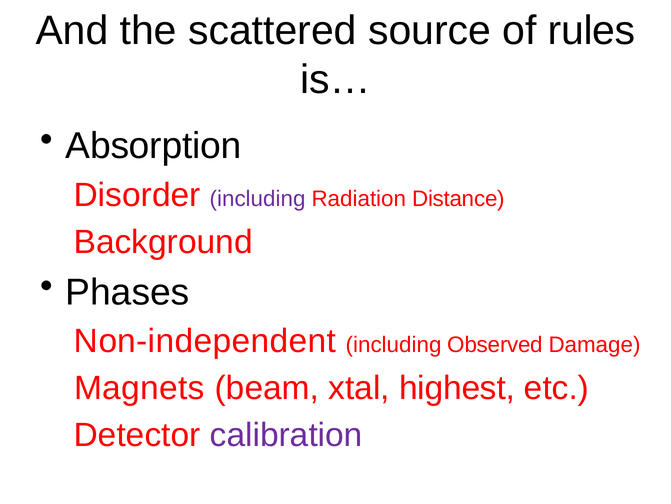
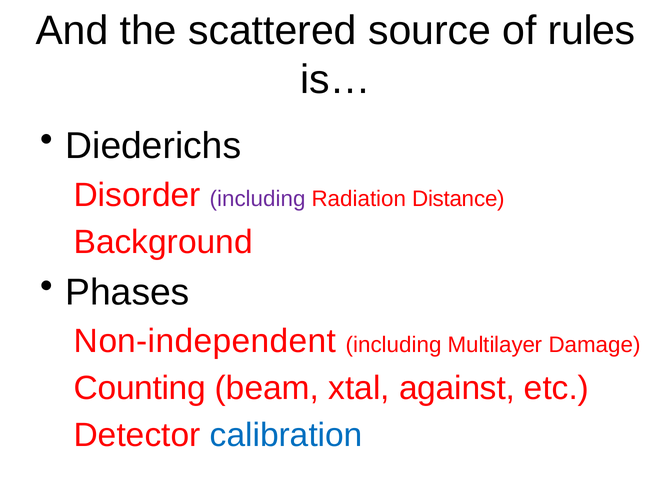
Absorption: Absorption -> Diederichs (153, 146)
Observed: Observed -> Multilayer (495, 344)
Magnets: Magnets -> Counting (140, 388)
highest: highest -> against (457, 388)
calibration colour: purple -> blue (286, 435)
